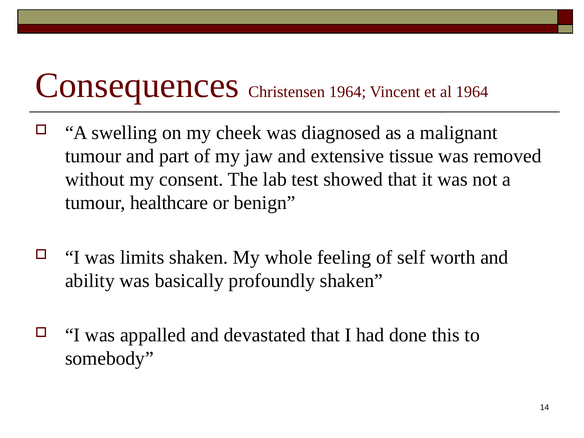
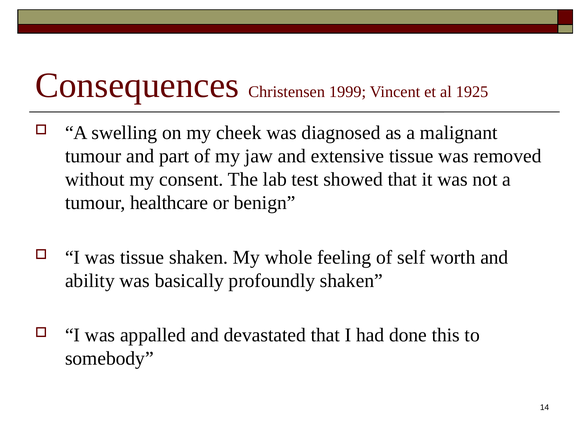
Christensen 1964: 1964 -> 1999 (348, 92)
al 1964: 1964 -> 1925 (472, 92)
was limits: limits -> tissue (142, 257)
